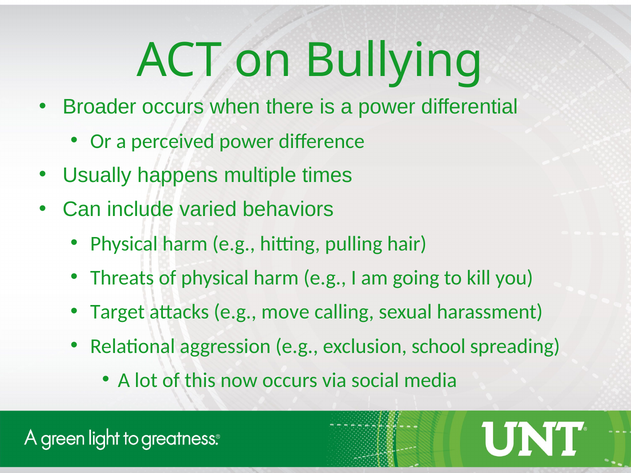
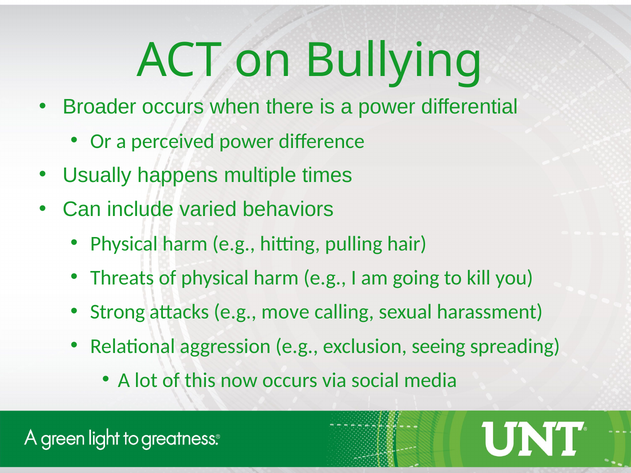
Target: Target -> Strong (118, 312)
school: school -> seeing (439, 346)
